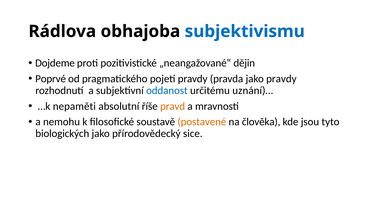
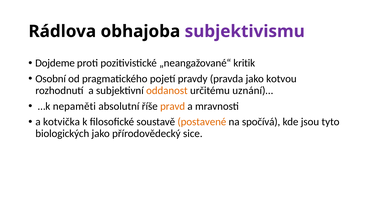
subjektivismu colour: blue -> purple (245, 31)
dějin: dějin -> kritik (244, 63)
Poprvé: Poprvé -> Osobní (51, 79)
jako pravdy: pravdy -> kotvou (281, 79)
oddanost colour: blue -> orange (167, 90)
nemohu: nemohu -> kotvička (61, 122)
člověka: člověka -> spočívá (261, 122)
